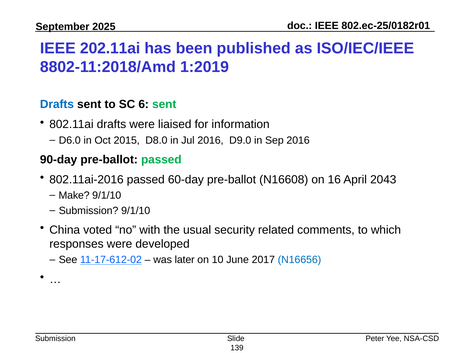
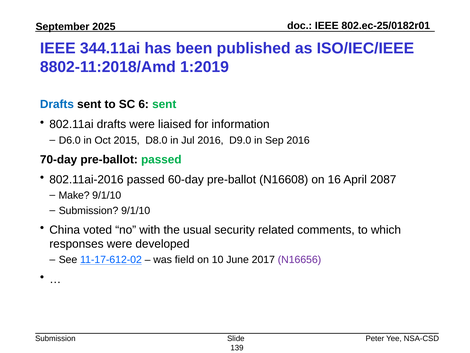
202.11ai: 202.11ai -> 344.11ai (110, 48)
90-day: 90-day -> 70-day (59, 159)
2043: 2043 -> 2087 (383, 179)
later: later -> field (185, 260)
N16656 colour: blue -> purple (299, 260)
